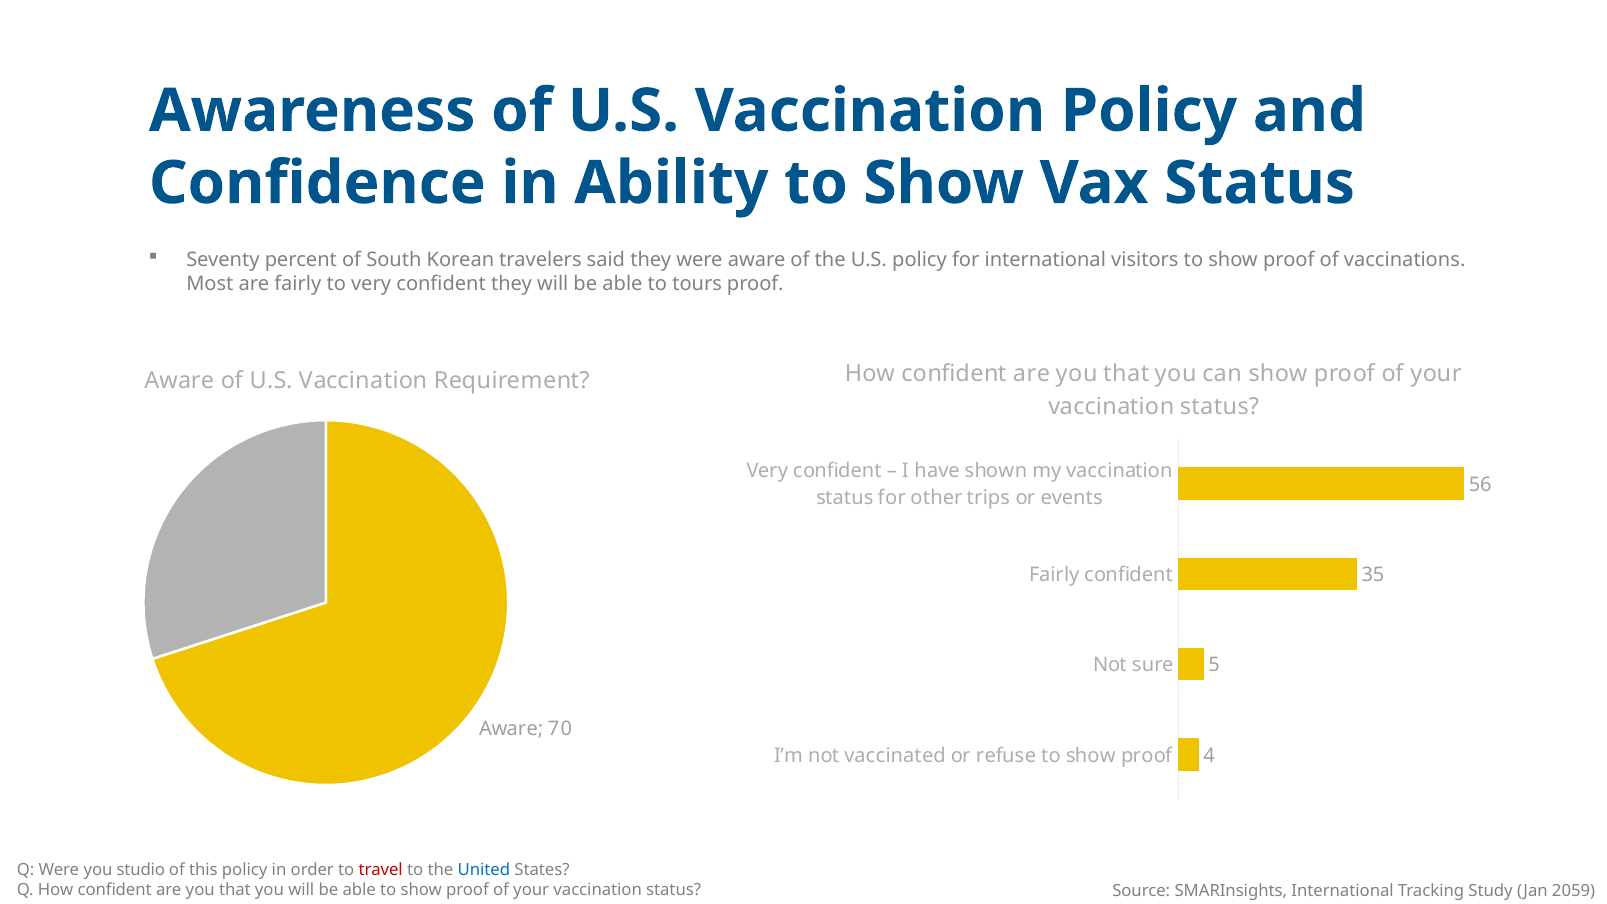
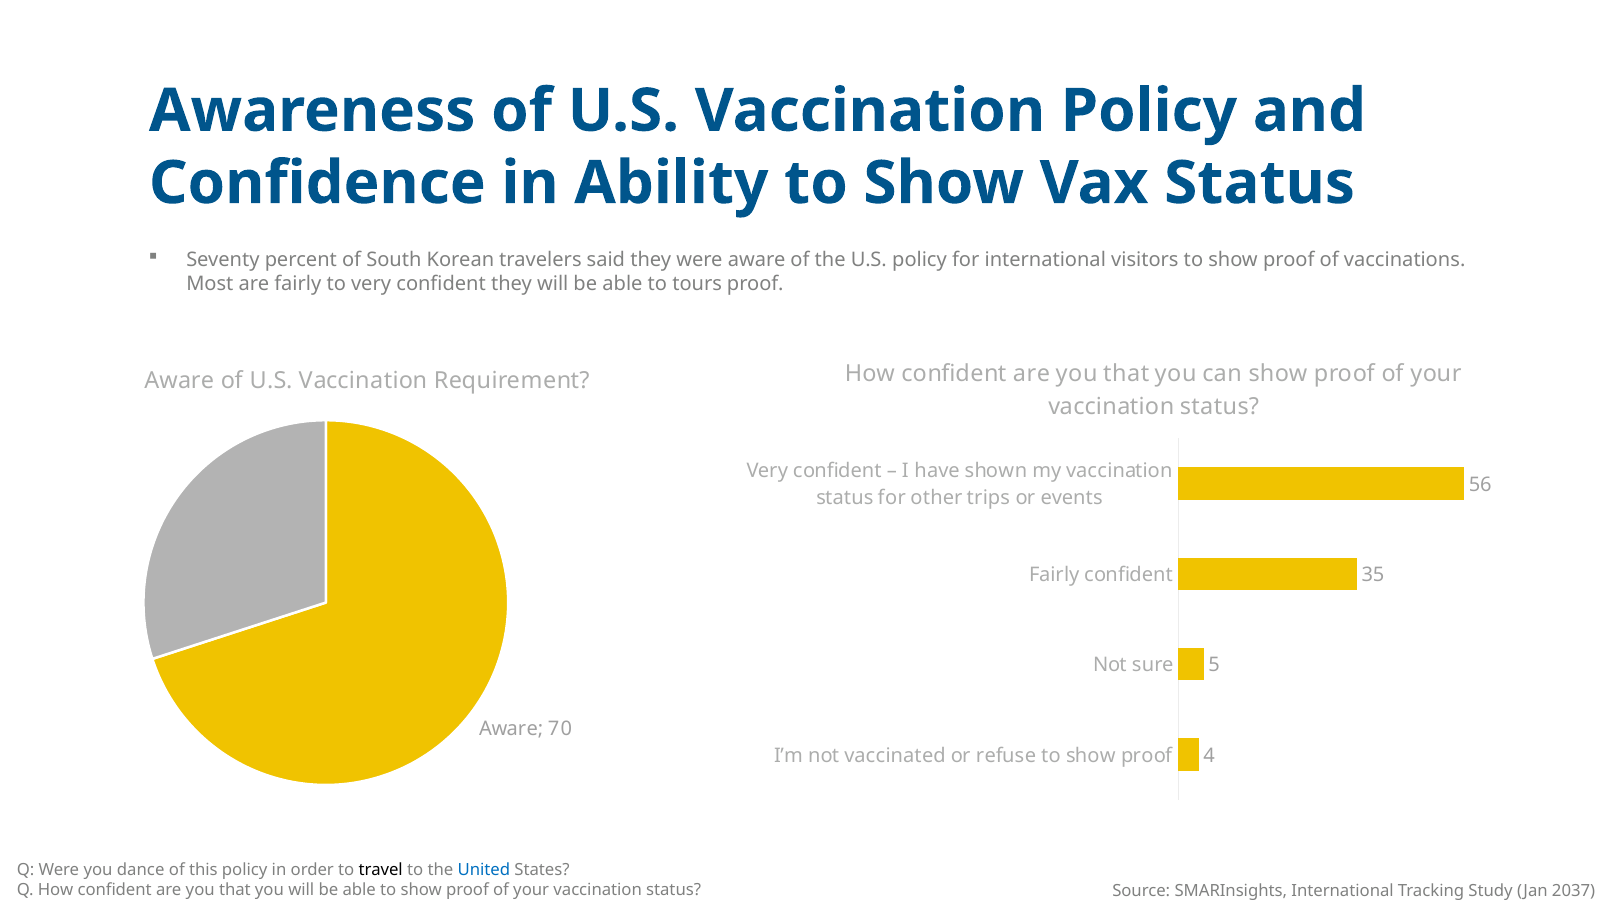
studio: studio -> dance (141, 870)
travel colour: red -> black (381, 870)
2059: 2059 -> 2037 (1574, 891)
